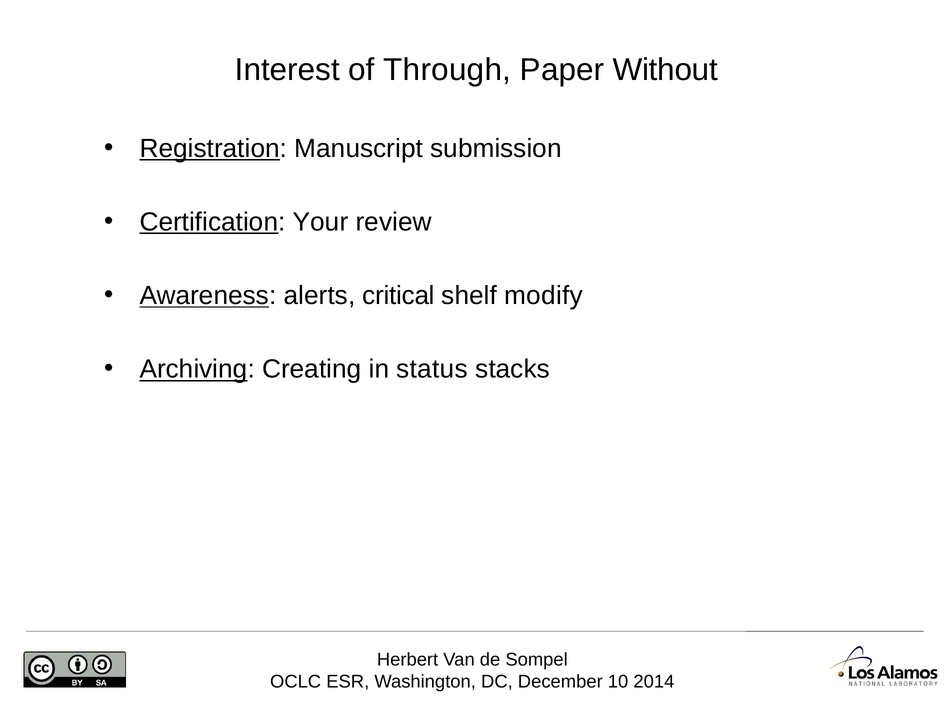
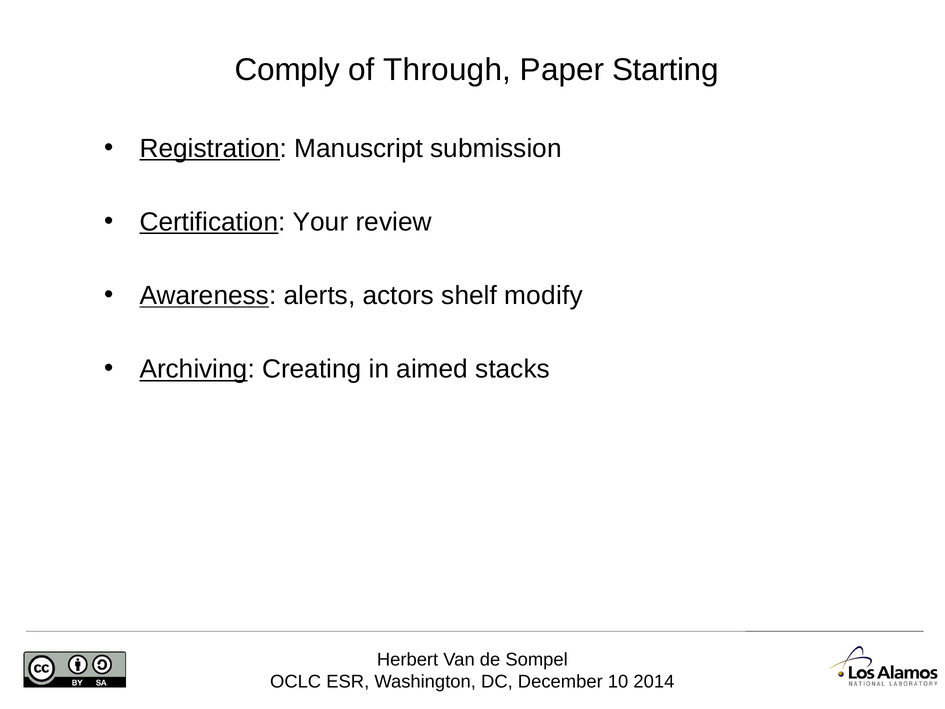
Interest: Interest -> Comply (287, 70)
Without: Without -> Starting (665, 70)
critical: critical -> actors (398, 295)
status: status -> aimed (432, 369)
